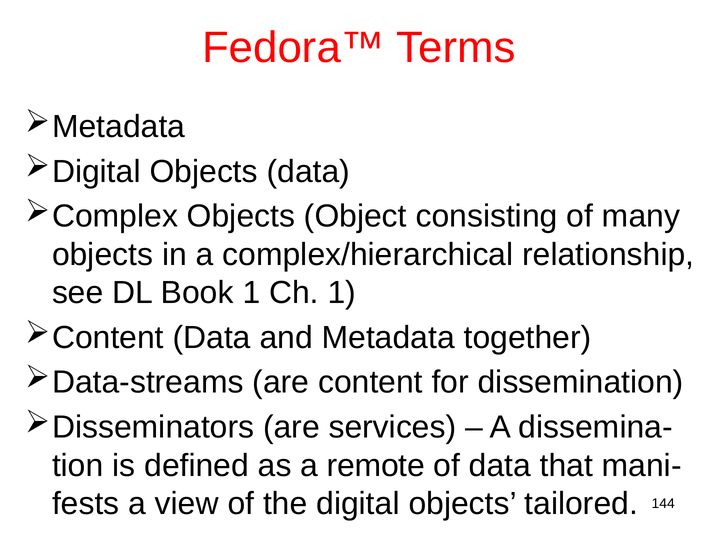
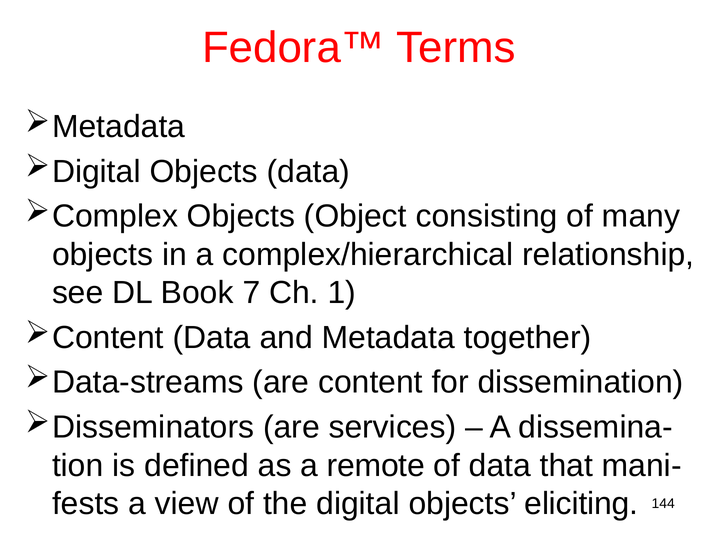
Book 1: 1 -> 7 (251, 293)
tailored: tailored -> eliciting (581, 503)
